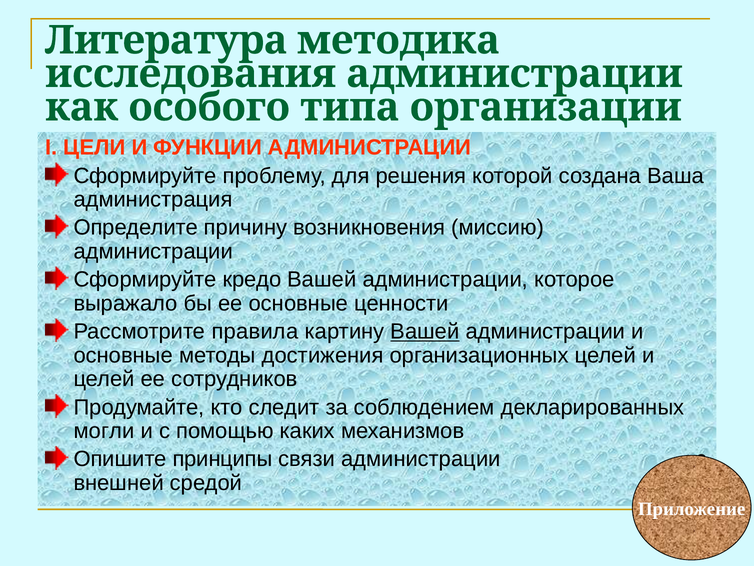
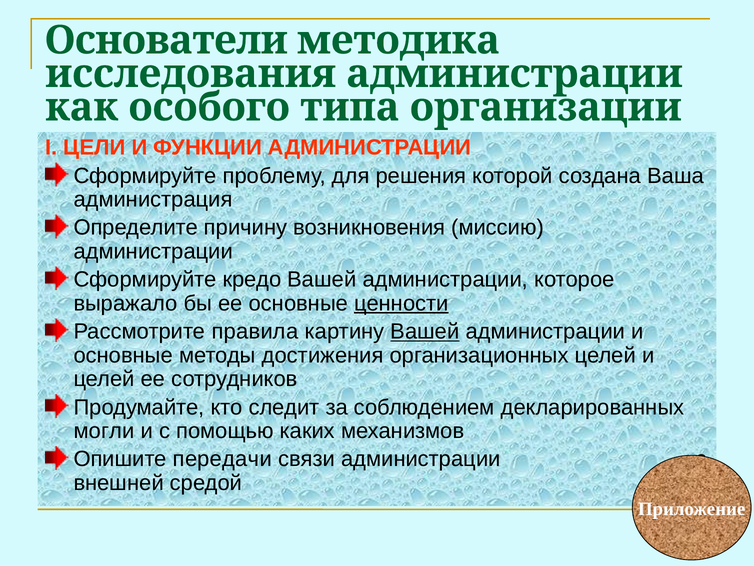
Литература: Литература -> Основатели (166, 40)
ценности underline: none -> present (401, 303)
принципы: принципы -> передачи (222, 459)
